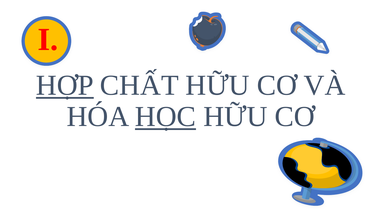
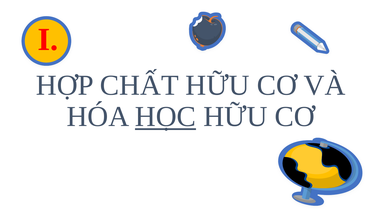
HỢP underline: present -> none (65, 85)
